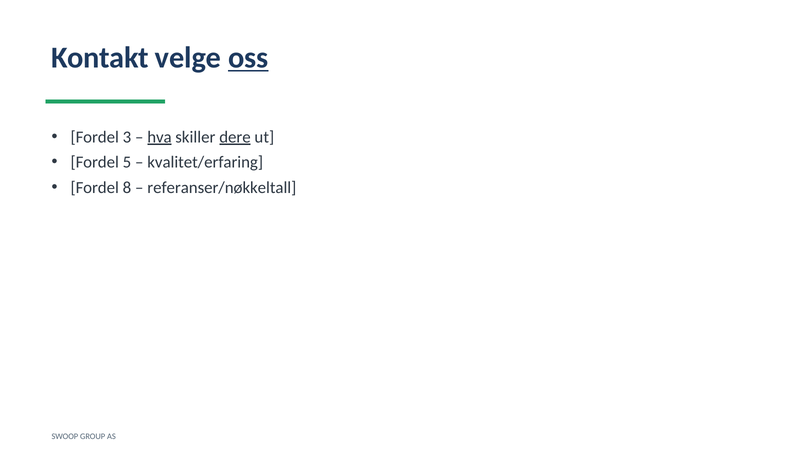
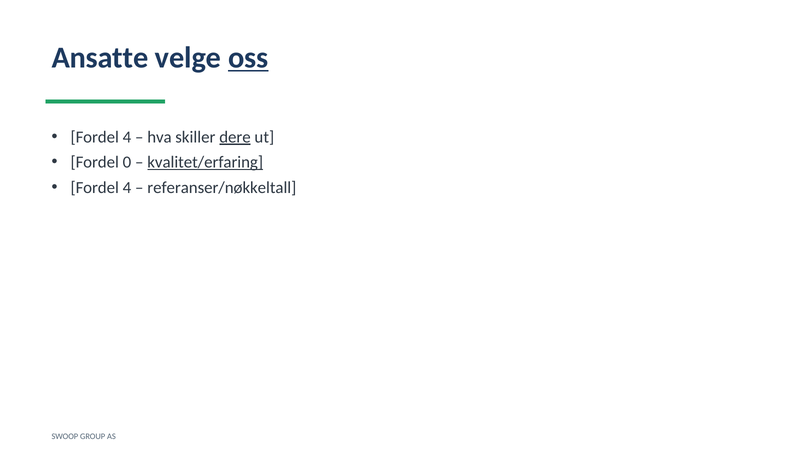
Kontakt: Kontakt -> Ansatte (100, 58)
3: 3 -> 4 (127, 137)
hva underline: present -> none (159, 137)
5: 5 -> 0 (127, 163)
kvalitet/erfaring underline: none -> present (205, 163)
8: 8 -> 4 (127, 188)
